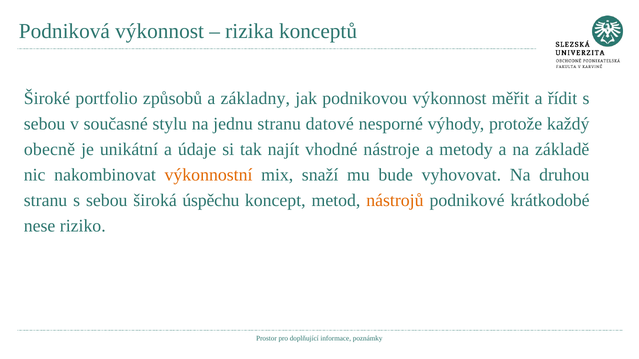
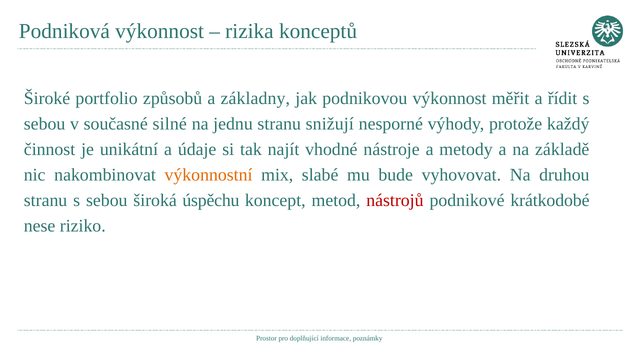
stylu: stylu -> silné (170, 124)
datové: datové -> snižují (330, 124)
obecně: obecně -> činnost (50, 149)
snaží: snaží -> slabé (320, 175)
nástrojů colour: orange -> red (395, 201)
